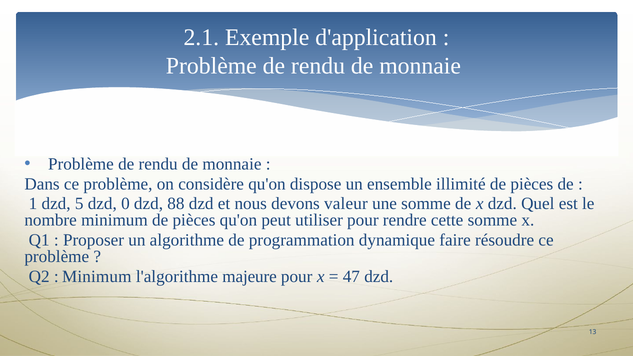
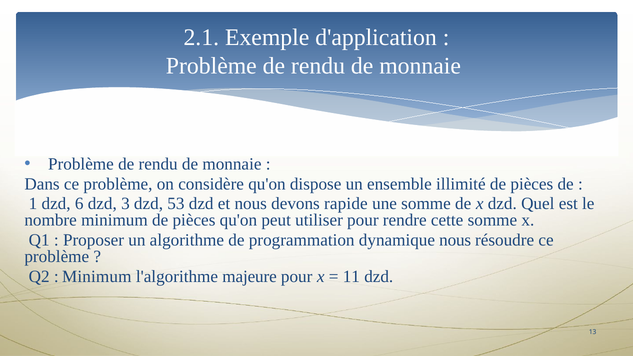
5: 5 -> 6 (79, 204)
0: 0 -> 3 (125, 204)
88: 88 -> 53 (176, 204)
valeur: valeur -> rapide (346, 204)
dynamique faire: faire -> nous (455, 240)
47: 47 -> 11 (351, 276)
